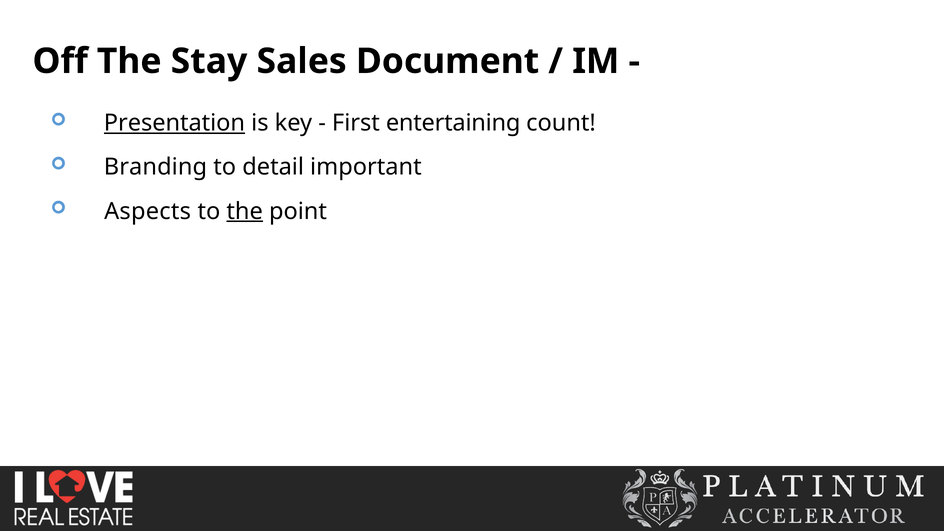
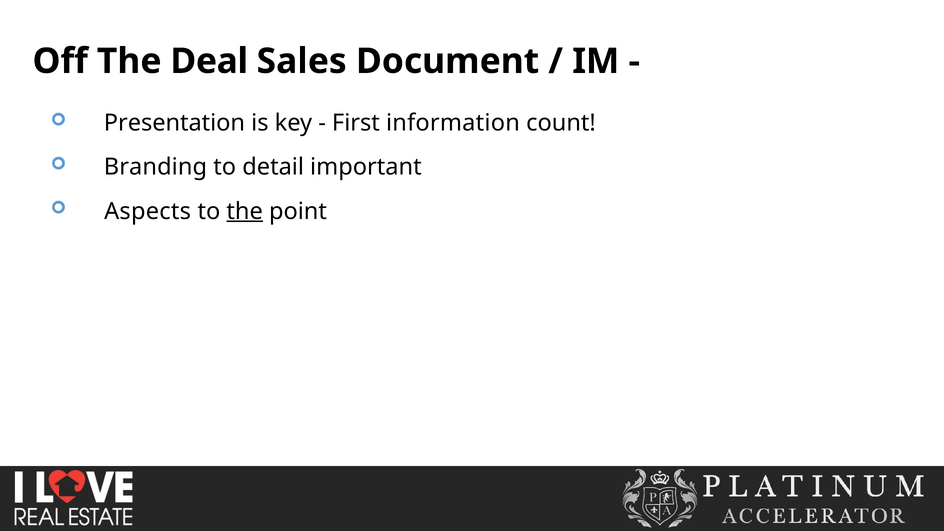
Stay: Stay -> Deal (209, 61)
Presentation underline: present -> none (174, 123)
entertaining: entertaining -> information (453, 123)
